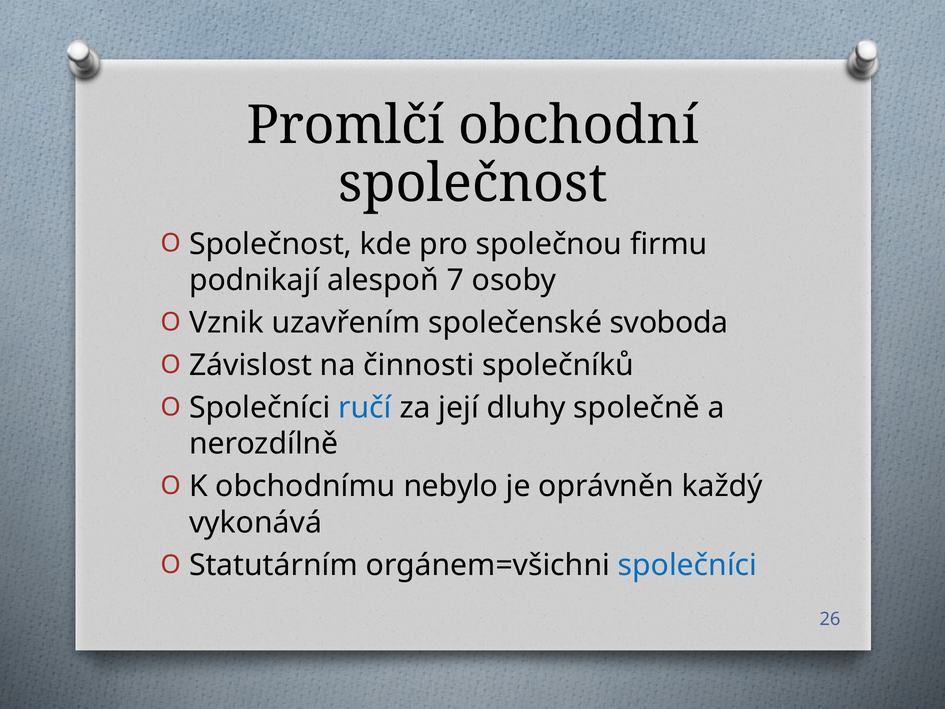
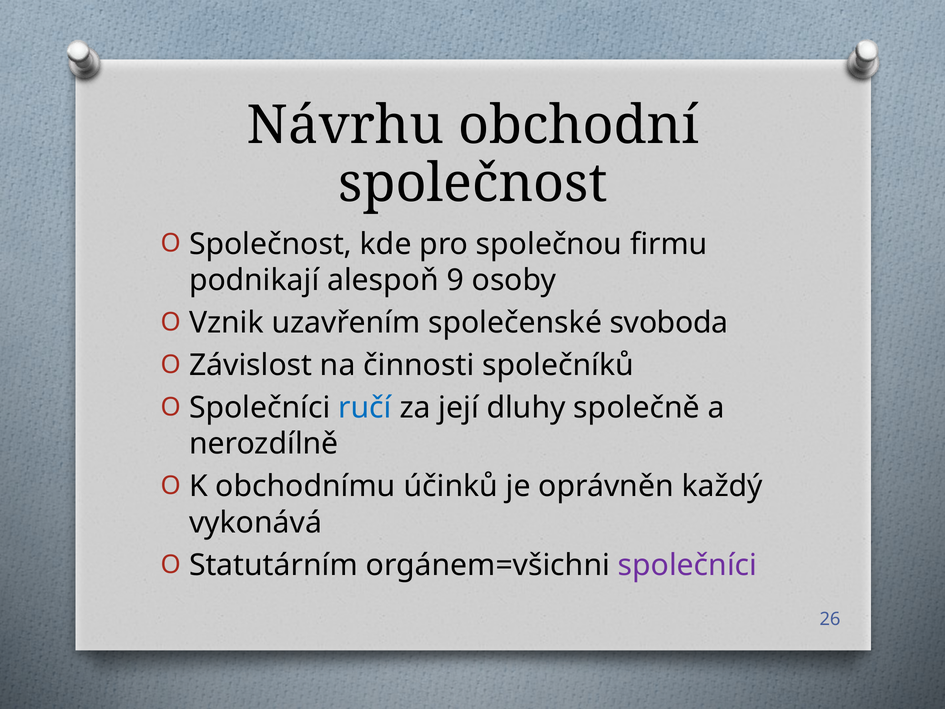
Promlčí: Promlčí -> Návrhu (345, 125)
7: 7 -> 9 (455, 280)
nebylo: nebylo -> účinků (451, 486)
společníci colour: blue -> purple (687, 565)
